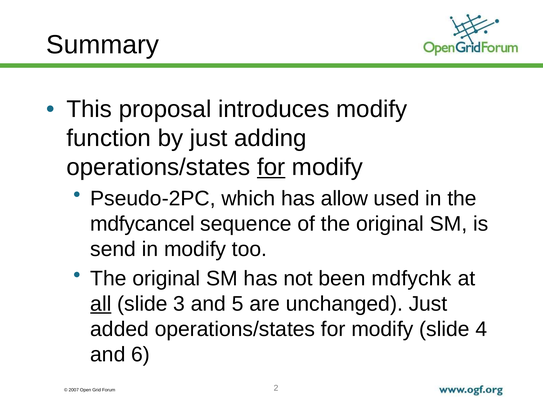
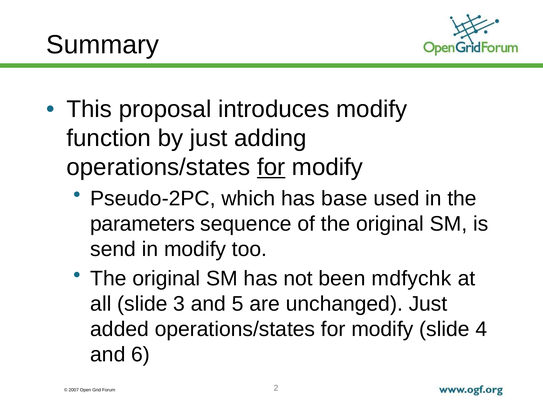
allow: allow -> base (344, 198)
mdfycancel: mdfycancel -> parameters (143, 224)
all underline: present -> none (101, 304)
